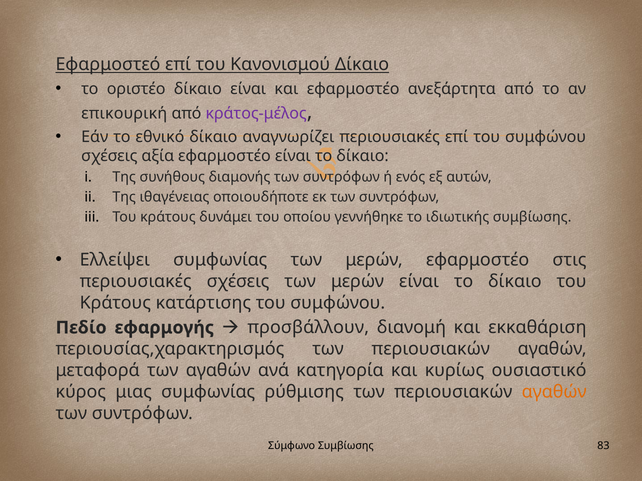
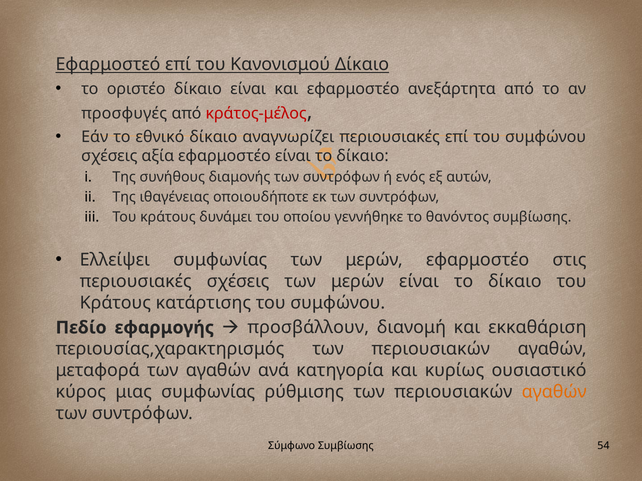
επικουρική: επικουρική -> προσφυγές (124, 113)
κράτος-μέλος colour: purple -> red (256, 113)
ιδιωτικής: ιδιωτικής -> θανόντος (457, 217)
83: 83 -> 54 (603, 446)
